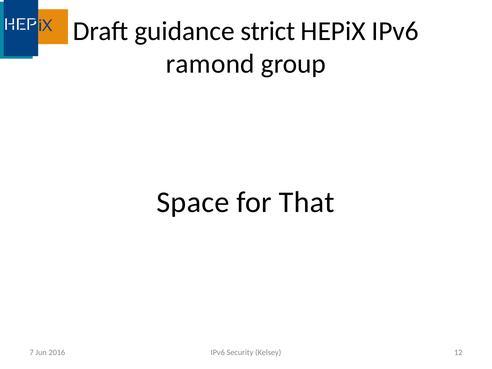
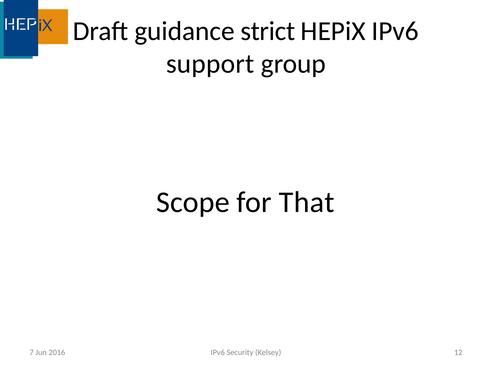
ramond: ramond -> support (210, 64)
Space: Space -> Scope (193, 202)
